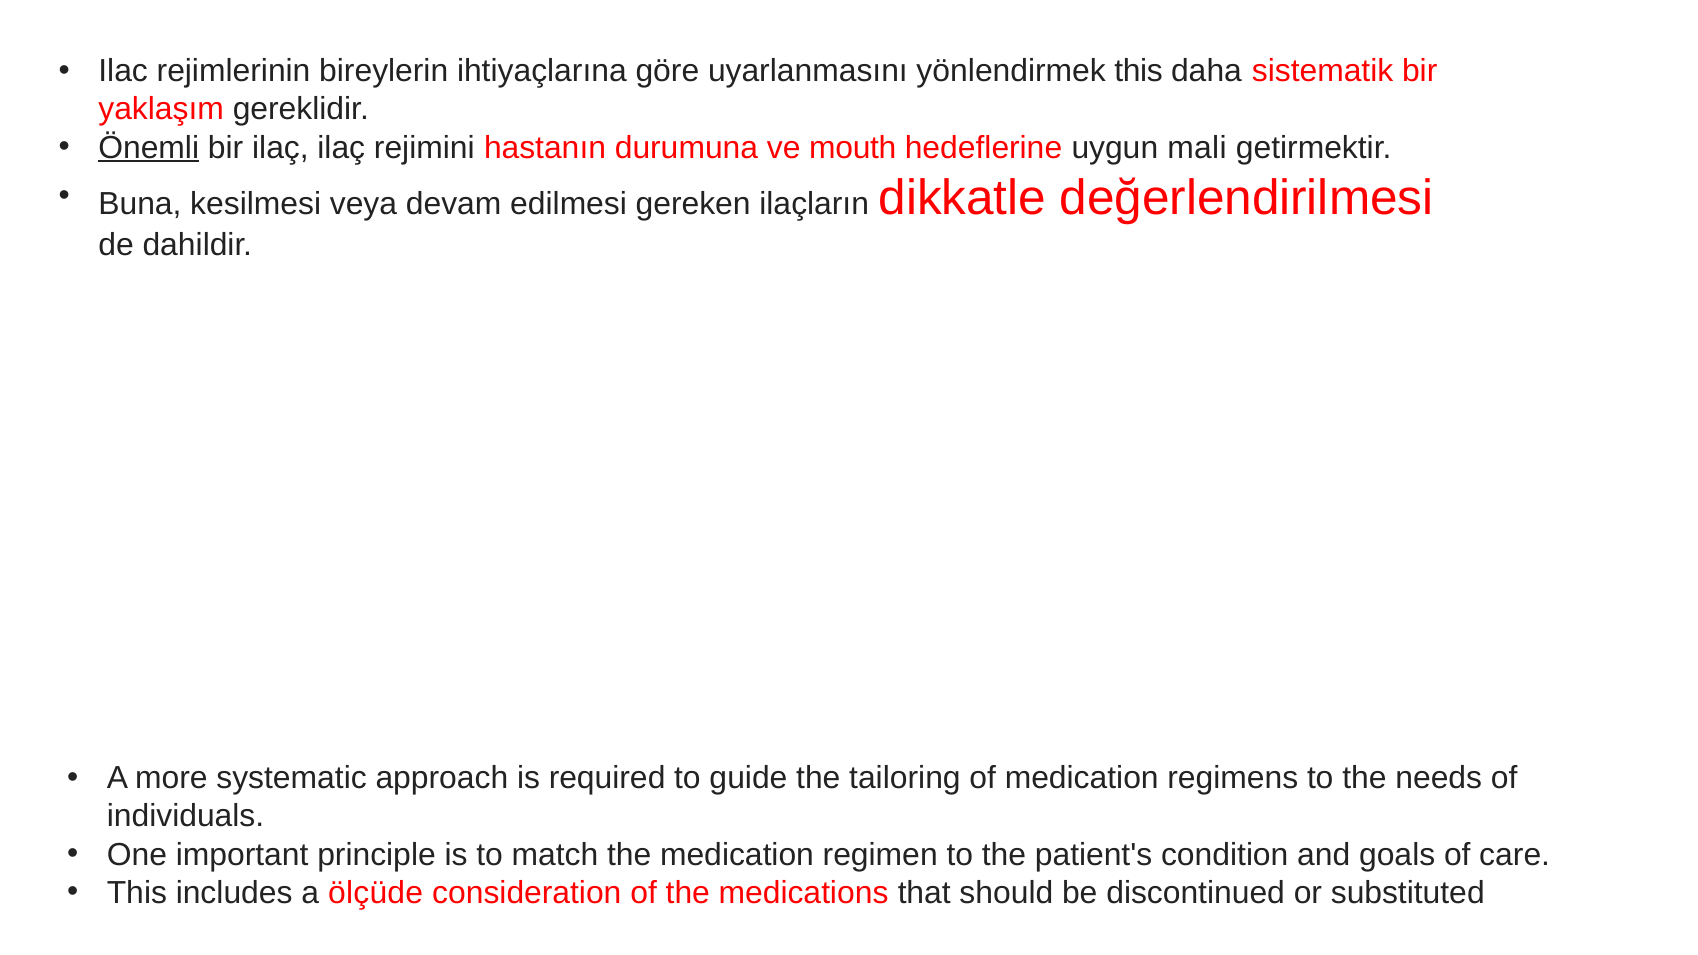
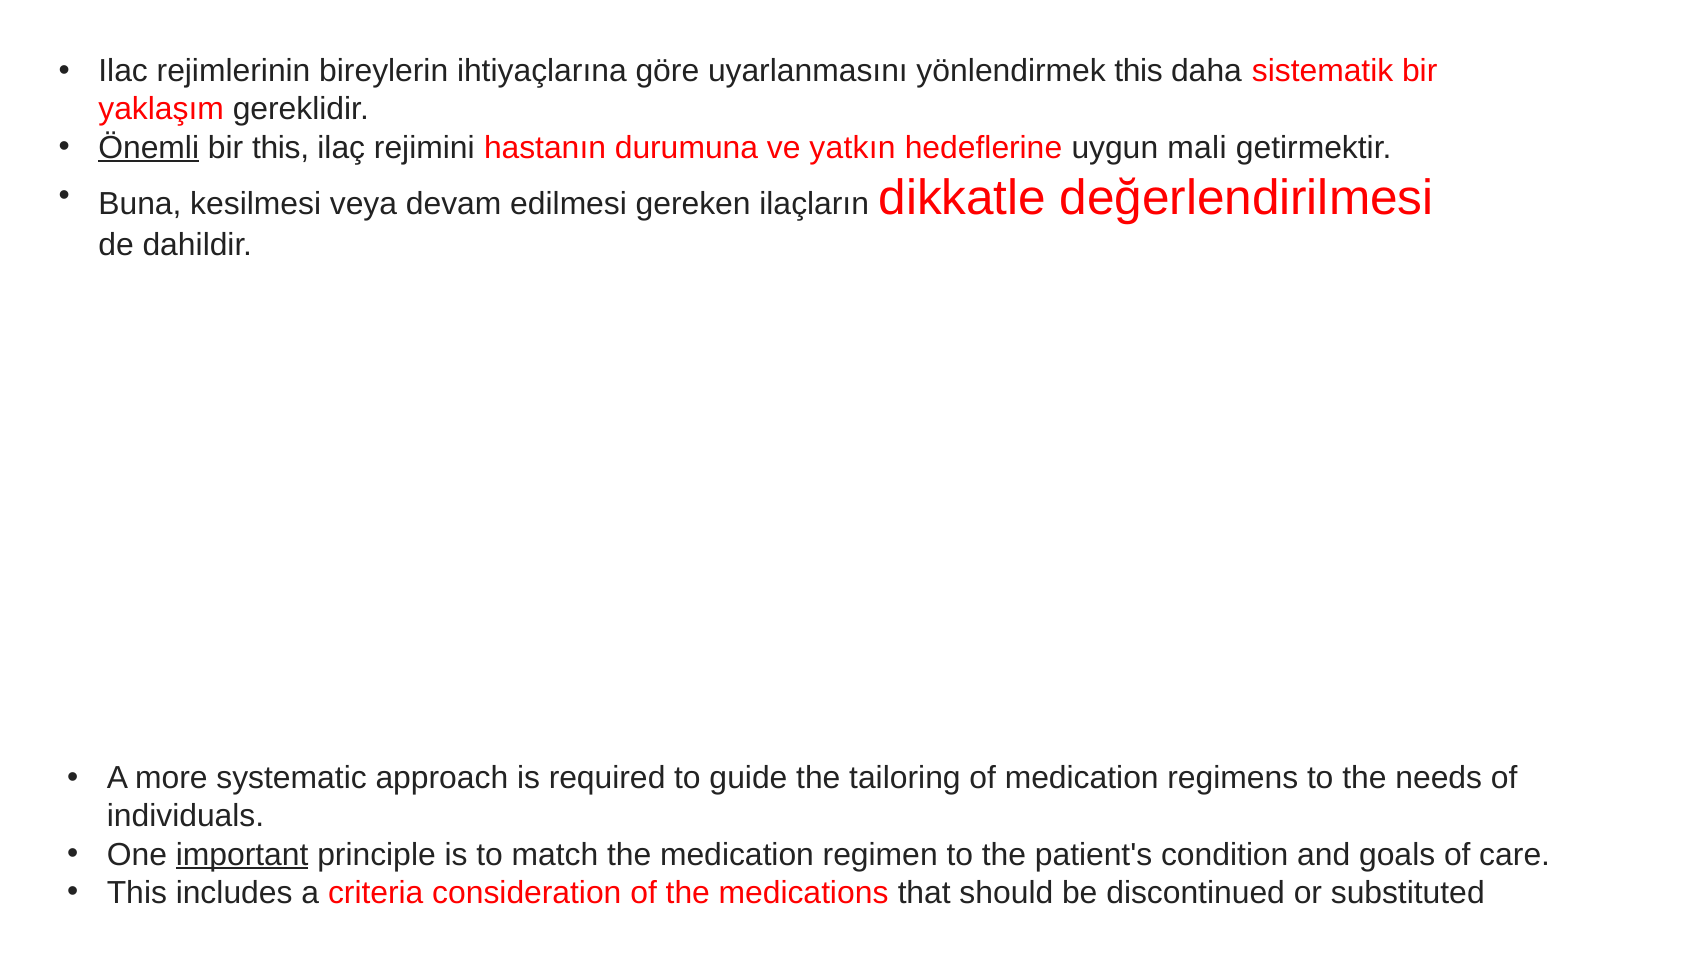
bir ilaç: ilaç -> this (281, 148)
mouth: mouth -> yatkın (852, 148)
important underline: none -> present (242, 855)
ölçüde: ölçüde -> criteria (376, 893)
